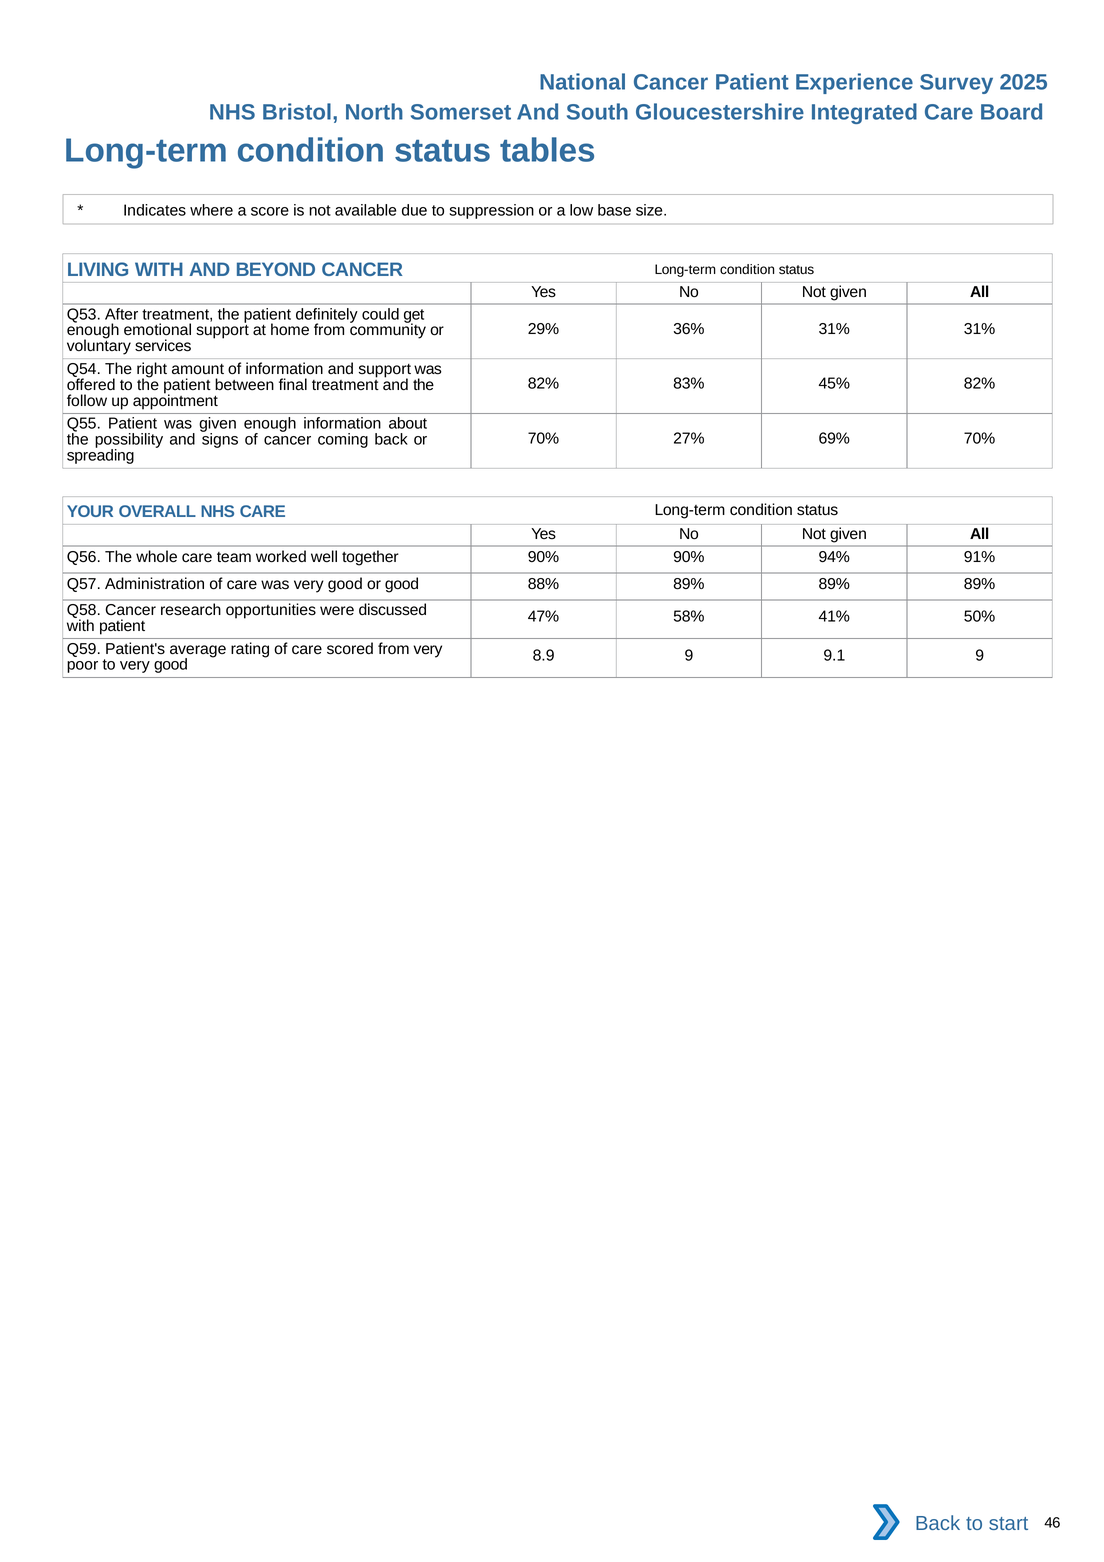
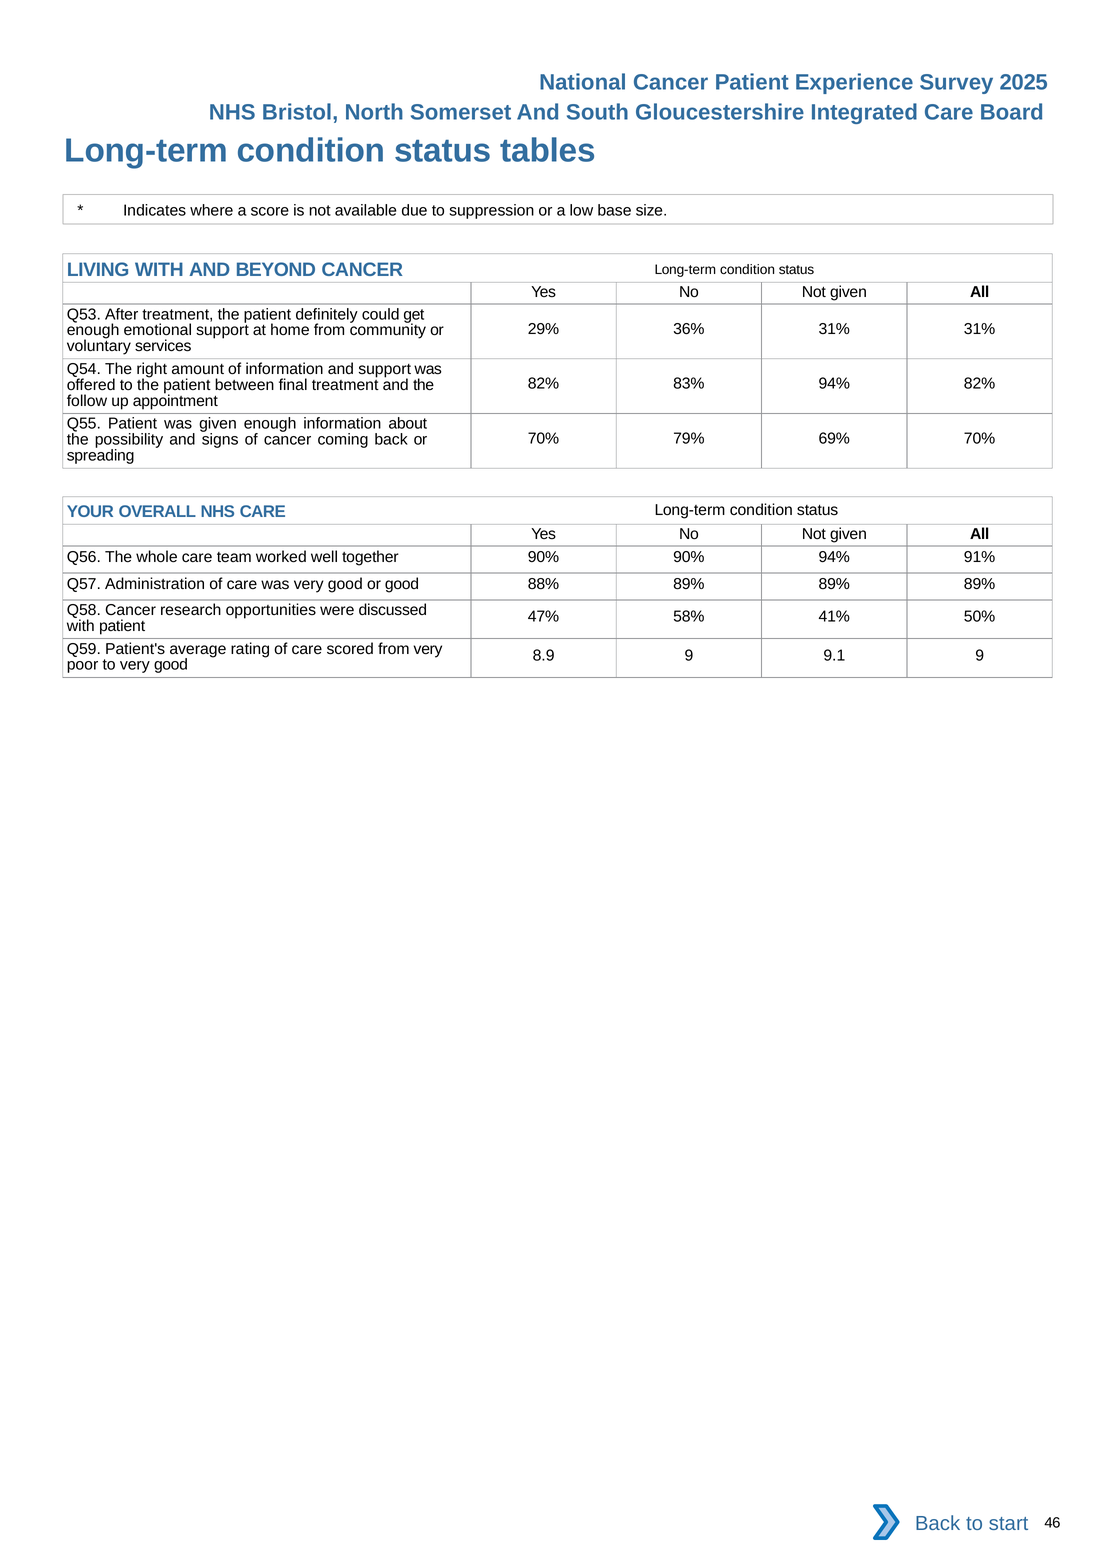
83% 45%: 45% -> 94% (834, 384)
27%: 27% -> 79% (689, 438)
